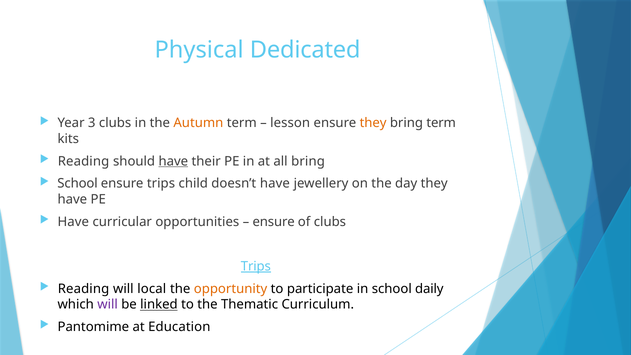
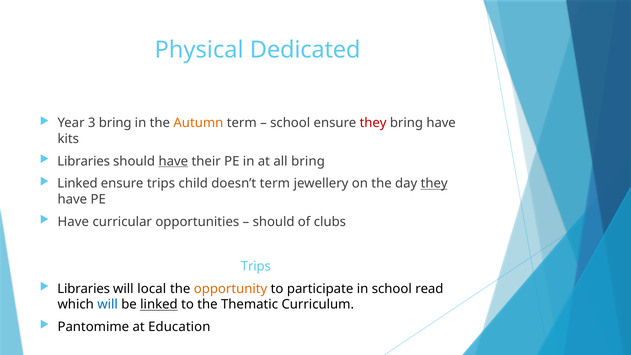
3 clubs: clubs -> bring (115, 123)
lesson: lesson -> school (290, 123)
they colour: orange -> red (373, 123)
bring term: term -> have (441, 123)
Reading: Reading -> Libraries (84, 161)
School: School -> Linked (78, 184)
doesn’t have: have -> term (275, 184)
they underline: none -> present (434, 184)
ensure: ensure -> should (274, 222)
Trips underline: present -> none (256, 266)
Reading: Reading -> Libraries (84, 289)
daily: daily -> read (429, 289)
will colour: purple -> blue (108, 304)
